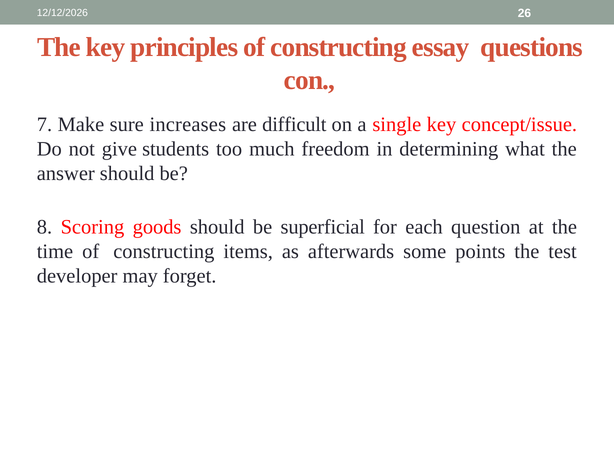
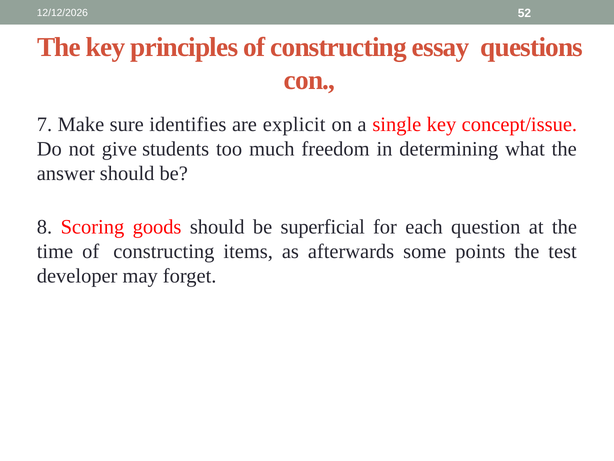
26: 26 -> 52 (524, 13)
increases: increases -> identifies (188, 124)
difficult: difficult -> explicit (294, 124)
